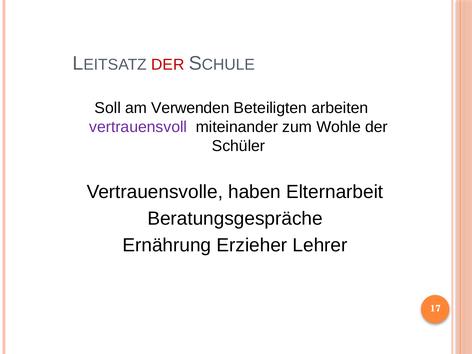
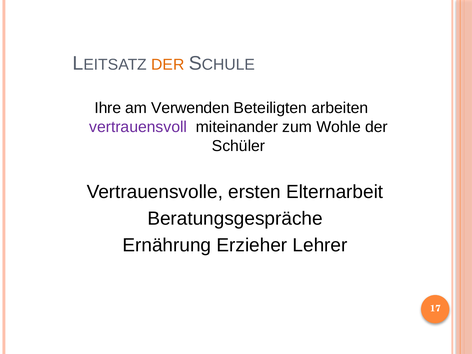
DER colour: red -> orange (168, 65)
Soll: Soll -> Ihre (108, 108)
haben: haben -> ersten (255, 192)
